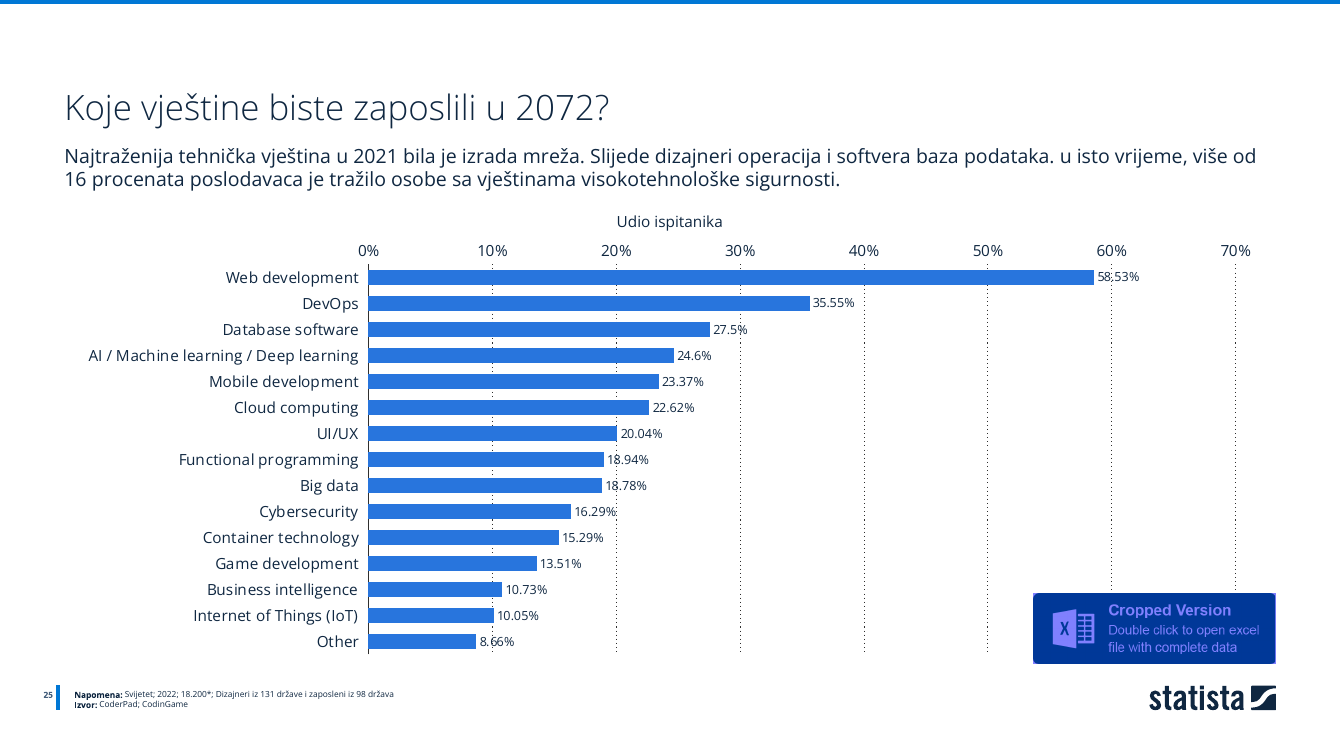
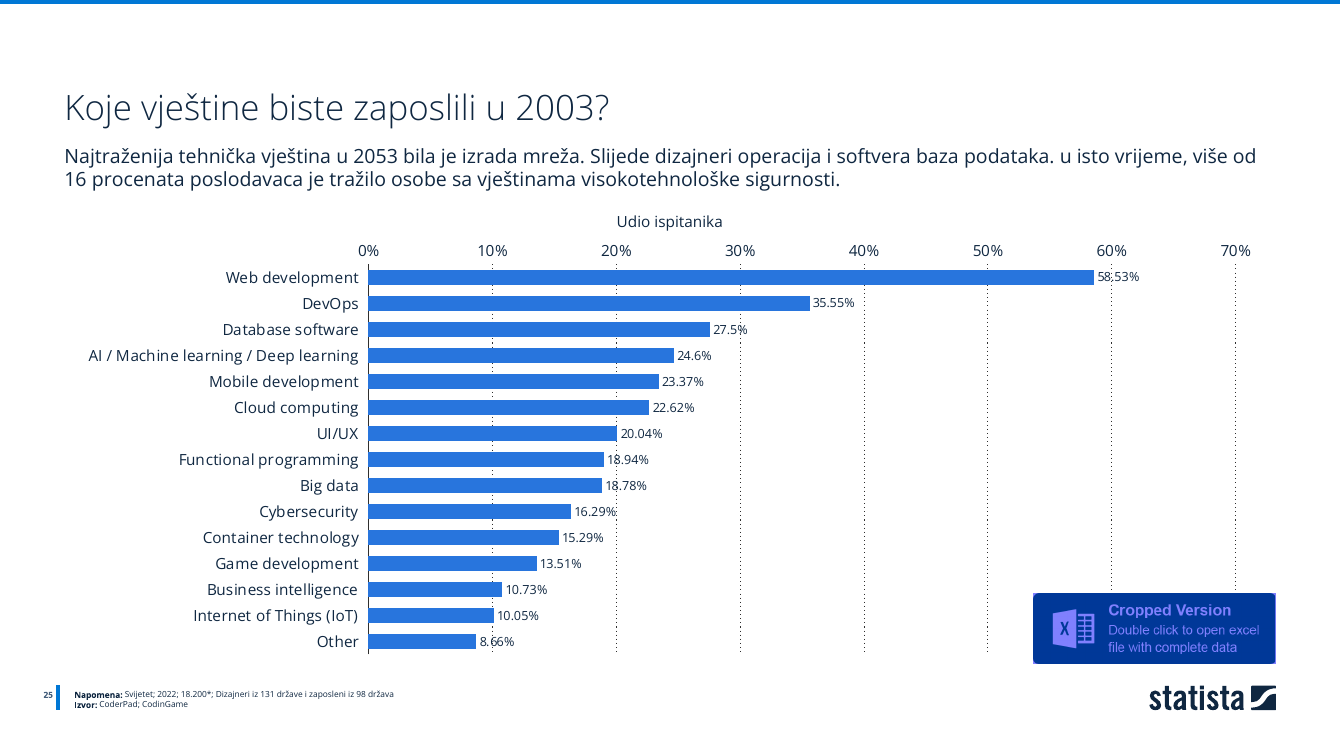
2072: 2072 -> 2003 (562, 109)
2021: 2021 -> 2053 (376, 157)
